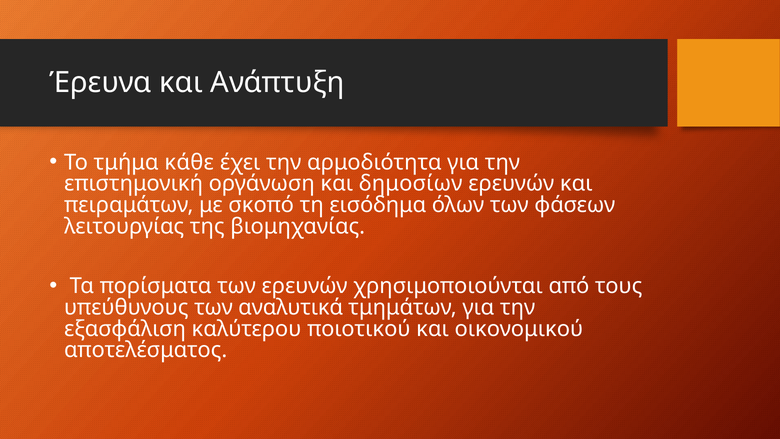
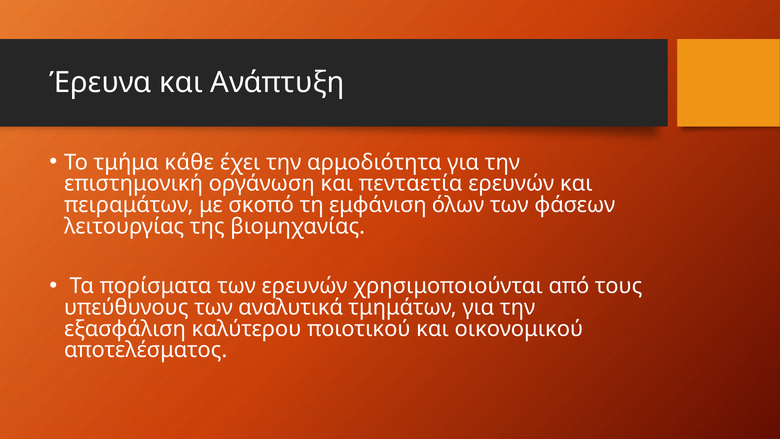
δημοσίων: δημοσίων -> πενταετία (411, 184)
εισόδημα: εισόδημα -> εμφάνιση (378, 205)
